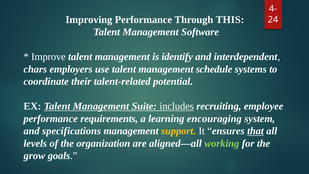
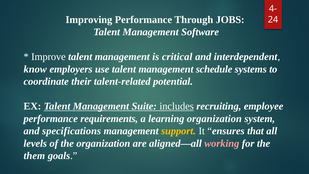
THIS: THIS -> JOBS (230, 20)
identify: identify -> critical (177, 57)
chars: chars -> know (35, 69)
learning encouraging: encouraging -> organization (214, 119)
that underline: present -> none (255, 131)
working colour: light green -> pink (222, 143)
grow: grow -> them (34, 156)
